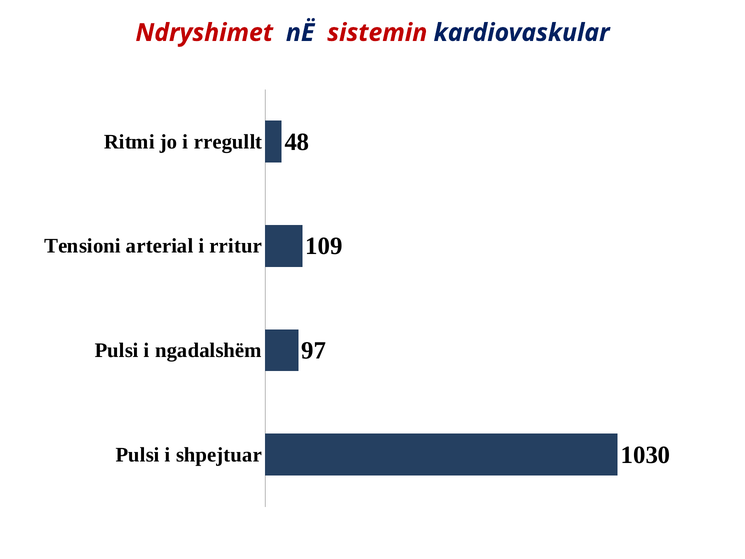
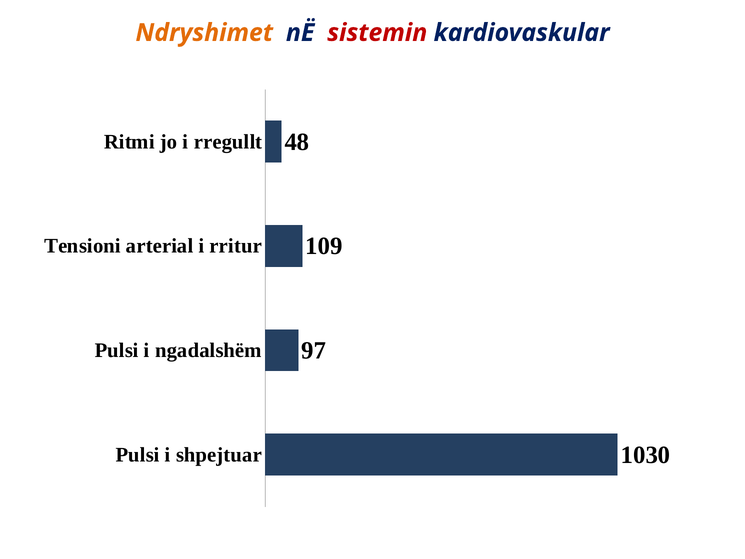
Ndryshimet colour: red -> orange (204, 33)
